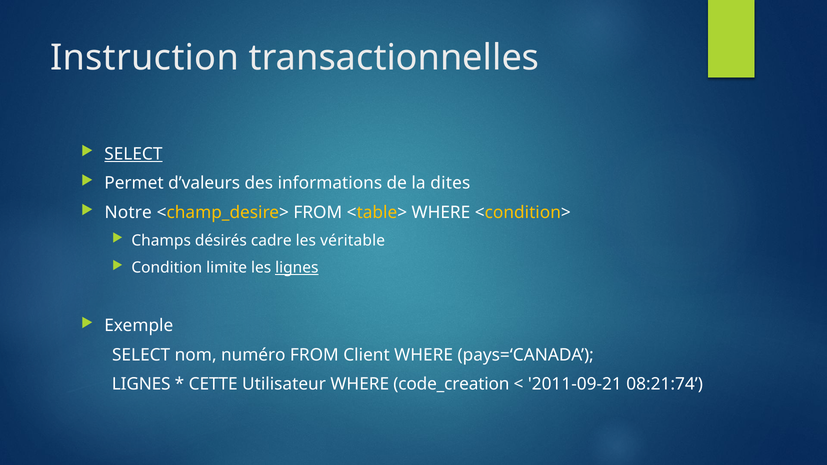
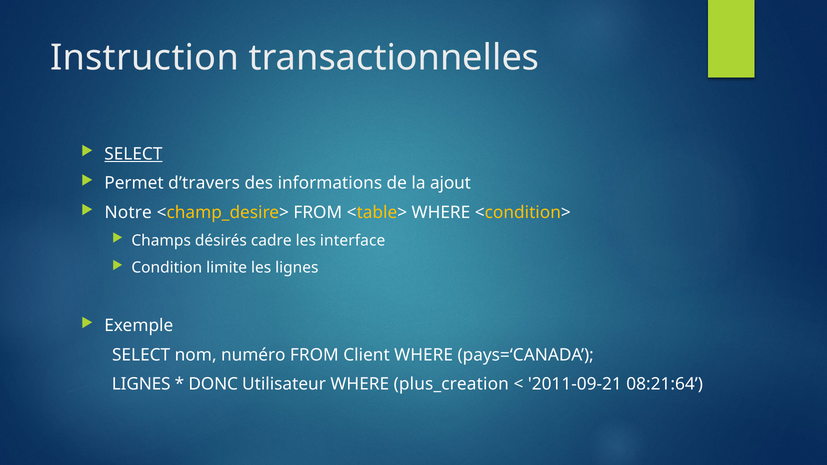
d’valeurs: d’valeurs -> d’travers (204, 183)
dites: dites -> ajout (451, 183)
véritable: véritable -> interface (353, 241)
lignes underline: present -> none (297, 268)
CETTE: CETTE -> DONC (213, 384)
code_creation: code_creation -> plus_creation (451, 384)
08:21:74: 08:21:74 -> 08:21:64 (665, 384)
